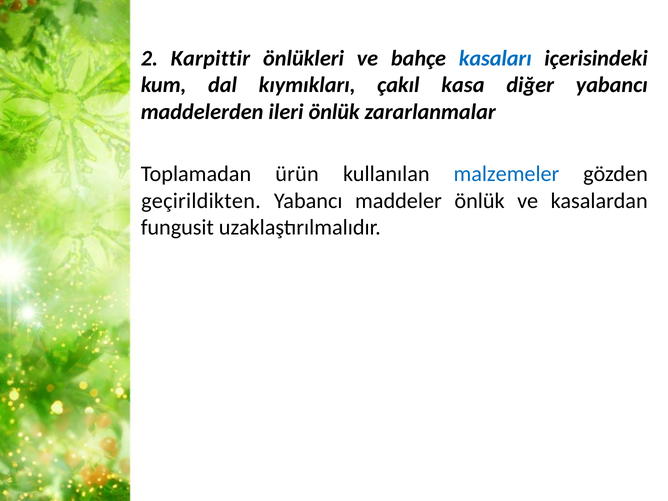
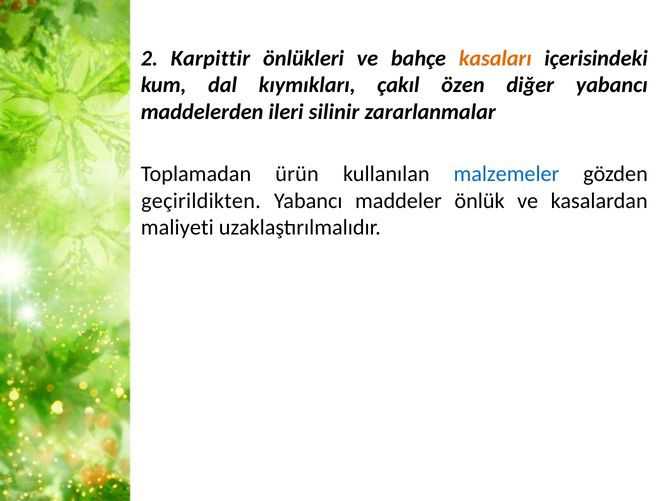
kasaları colour: blue -> orange (495, 58)
kasa: kasa -> özen (463, 85)
ileri önlük: önlük -> silinir (334, 112)
fungusit: fungusit -> maliyeti (177, 228)
